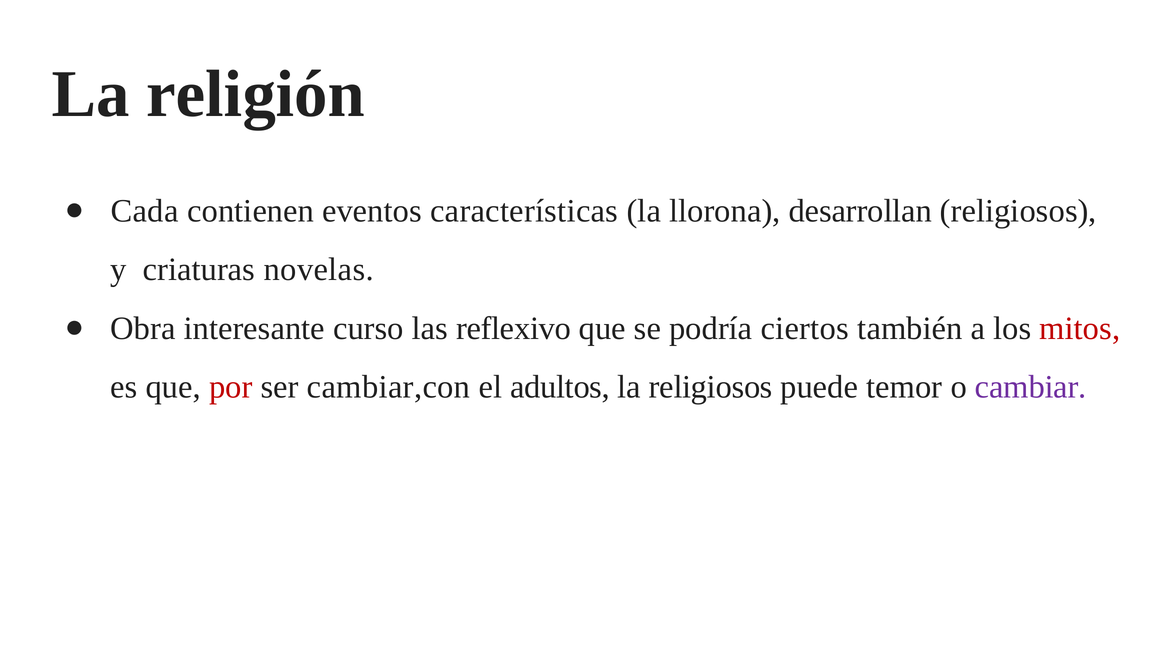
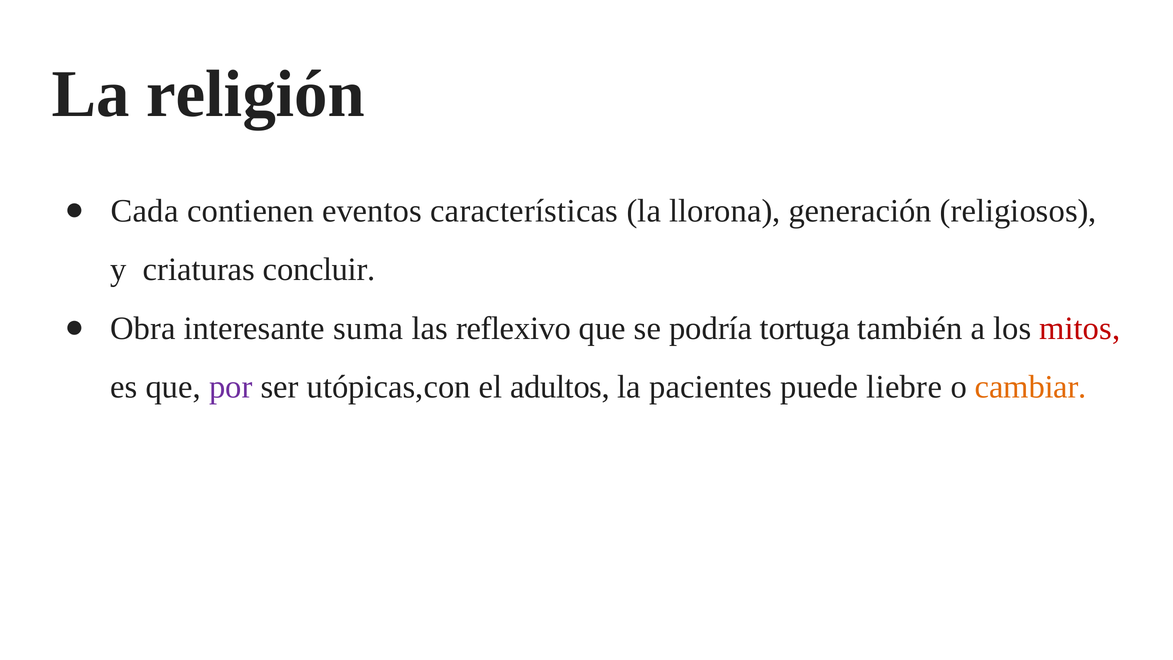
desarrollan: desarrollan -> generación (860, 211)
novelas: novelas -> concluir (319, 270)
curso: curso -> suma (368, 328)
ciertos: ciertos -> tortuga (805, 328)
por colour: red -> purple (231, 387)
cambiar,con: cambiar,con -> utópicas,con (389, 387)
la religiosos: religiosos -> pacientes (711, 387)
temor: temor -> liebre (904, 387)
cambiar colour: purple -> orange (1031, 387)
